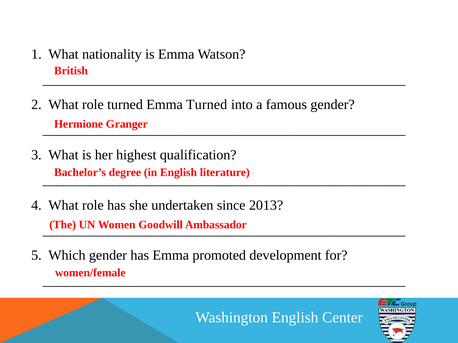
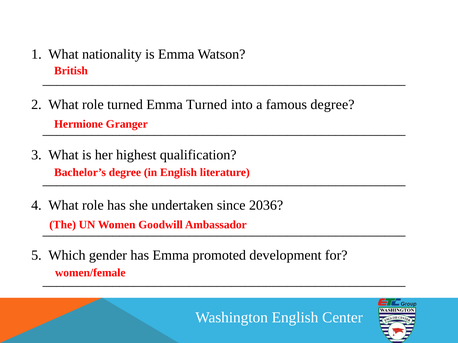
famous gender: gender -> degree (332, 105)
2013: 2013 -> 2036 (266, 205)
